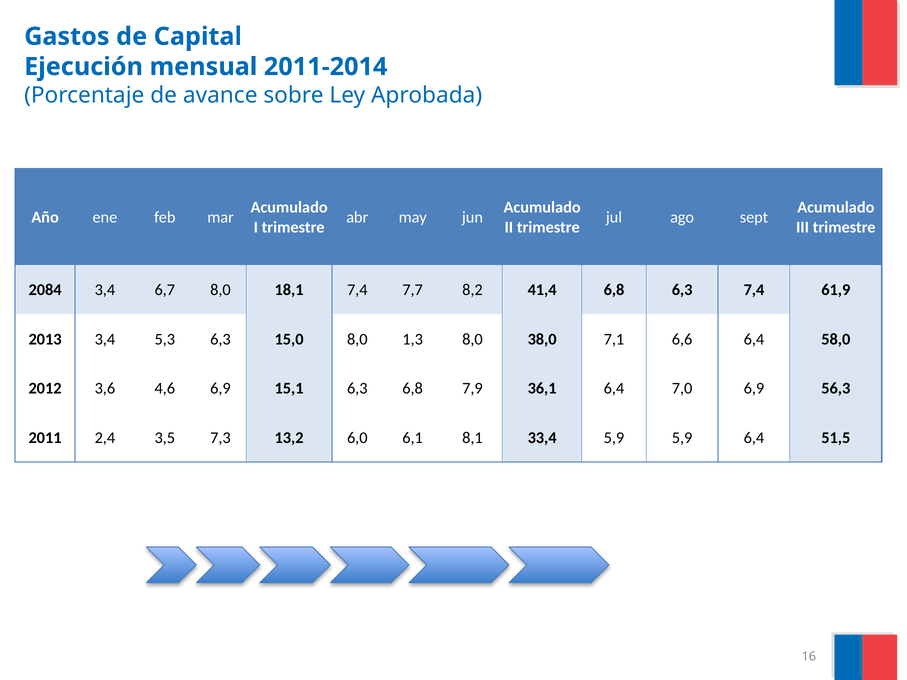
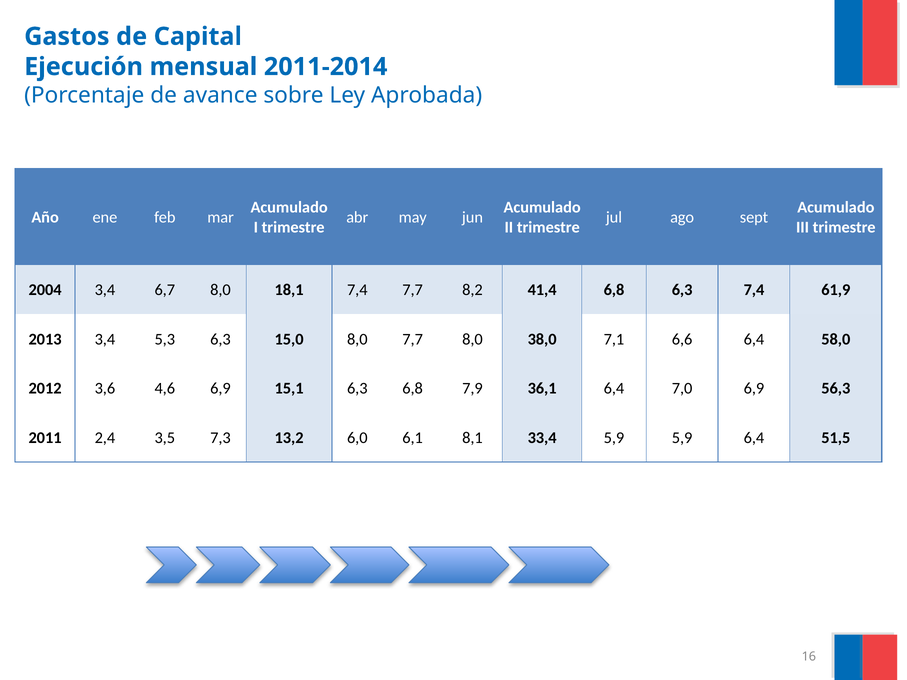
2084: 2084 -> 2004 (45, 290)
8,0 1,3: 1,3 -> 7,7 (413, 339)
